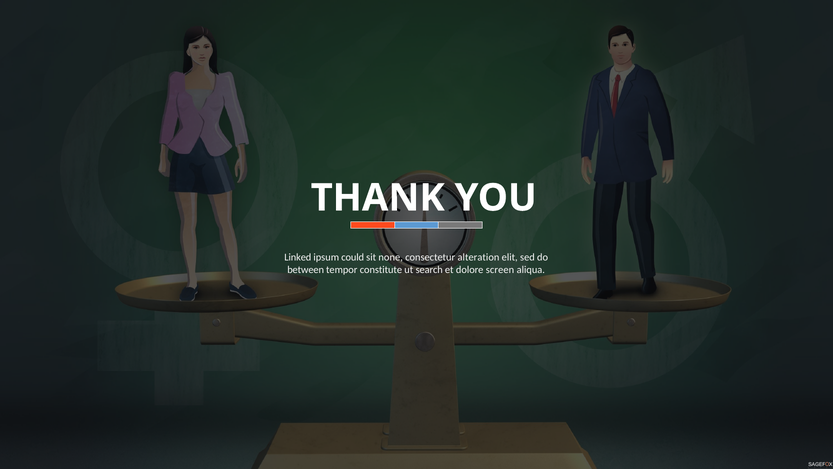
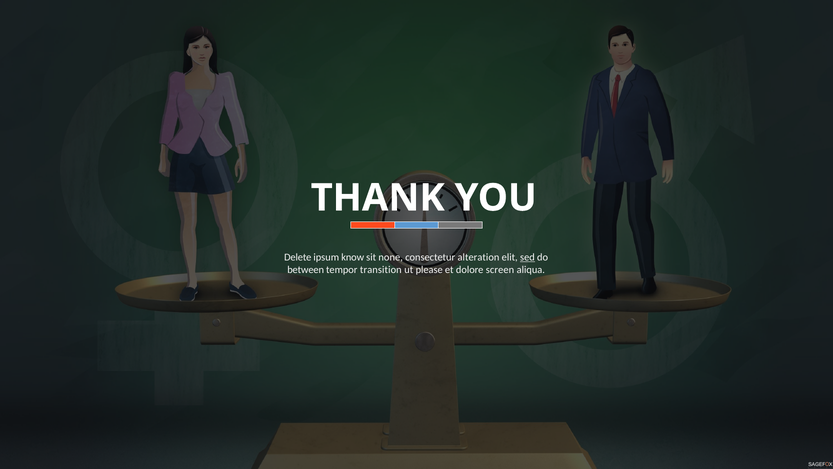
Linked: Linked -> Delete (298, 257)
could: could -> know (353, 257)
sed underline: none -> present (527, 257)
constitute: constitute -> transition (381, 270)
search: search -> please (429, 270)
